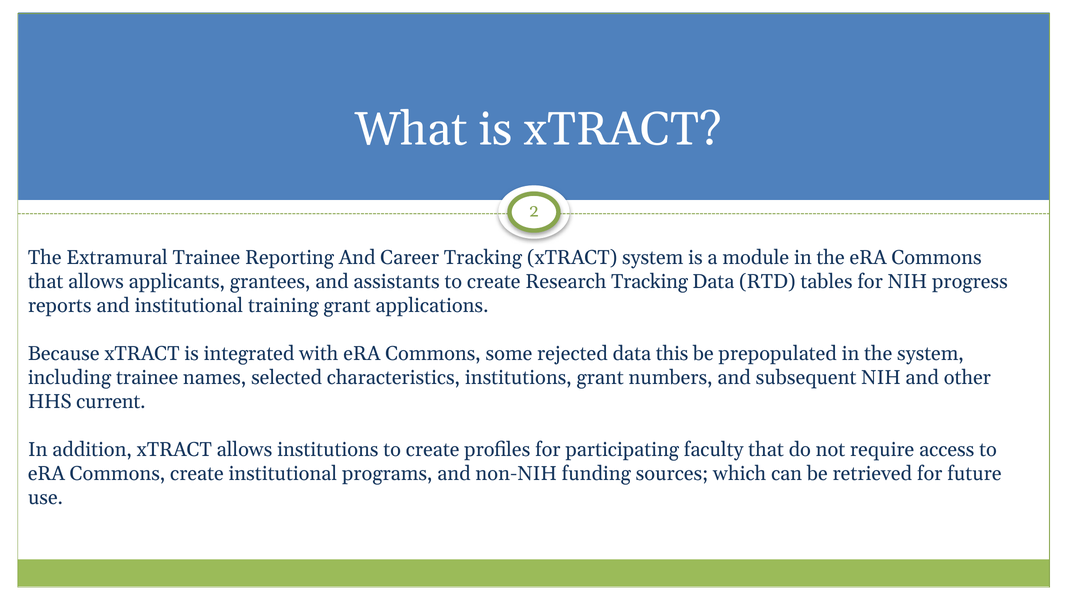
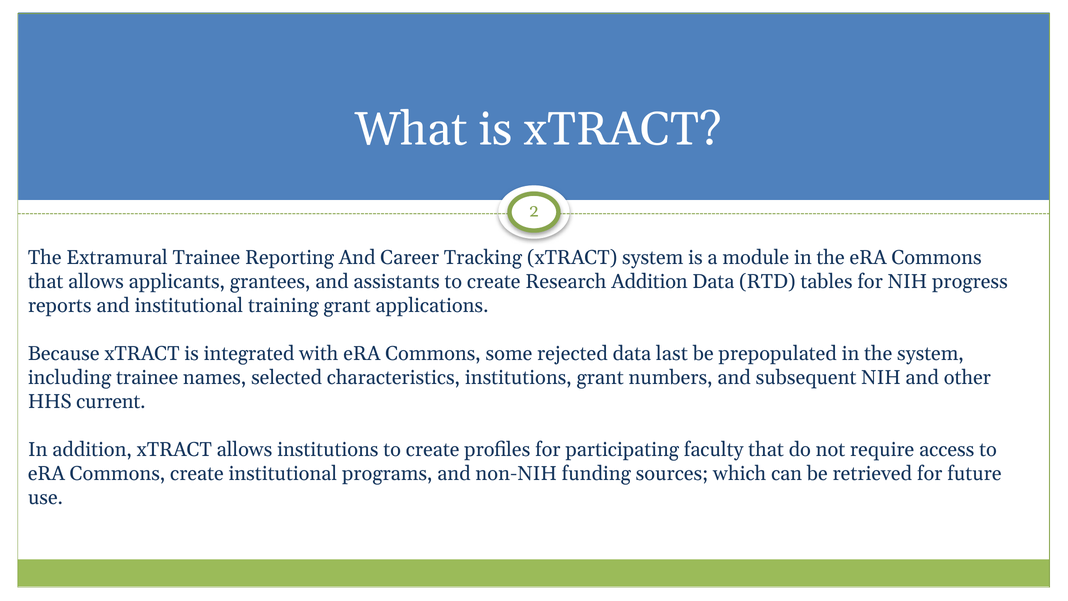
Research Tracking: Tracking -> Addition (649, 281)
this: this -> last (672, 353)
